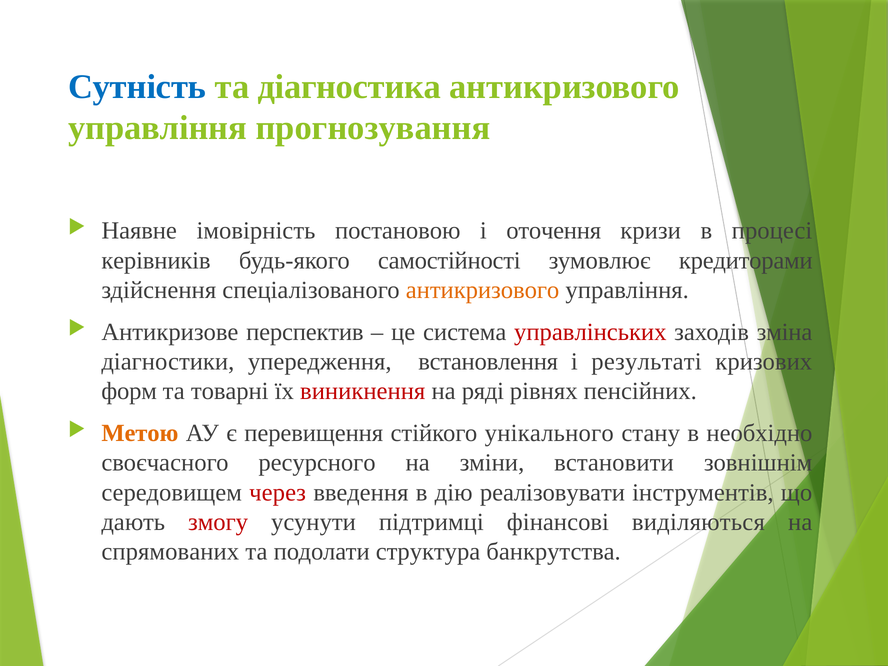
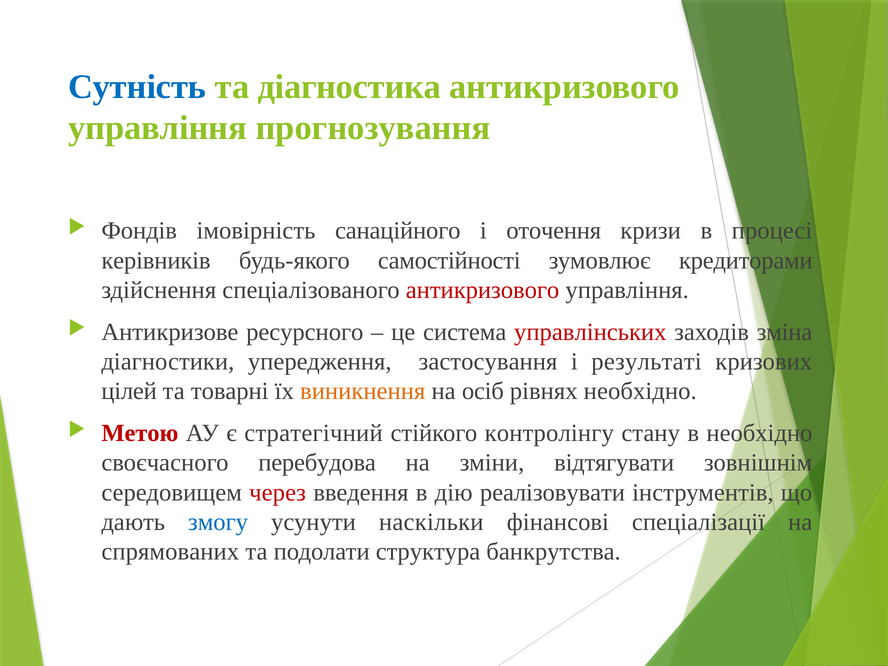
Наявне: Наявне -> Фондів (139, 231)
постановою: постановою -> санаційного (398, 231)
антикризового colour: orange -> red (483, 290)
перспектив: перспектив -> ресурсного (305, 332)
встановлення: встановлення -> застосування (488, 362)
форм: форм -> цілей (129, 391)
виникнення colour: red -> orange (363, 391)
ряді: ряді -> осіб (483, 391)
рівнях пенсійних: пенсійних -> необхідно (640, 391)
Метою colour: orange -> red (140, 433)
перевищення: перевищення -> стратегічний (314, 433)
унікального: унікального -> контролінгу (549, 433)
ресурсного: ресурсного -> перебудова (317, 463)
встановити: встановити -> відтягувати (614, 463)
змогу colour: red -> blue (218, 522)
підтримці: підтримці -> наскільки (431, 522)
виділяються: виділяються -> спеціалізації (698, 522)
